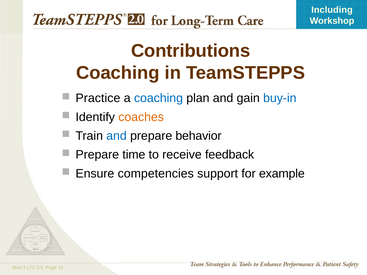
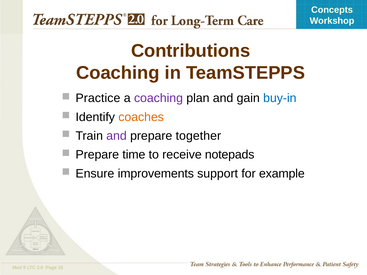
Including: Including -> Concepts (332, 10)
coaching colour: blue -> purple (158, 98)
and colour: blue -> purple (117, 136)
behavior: behavior -> together (198, 136)
feedback: feedback -> notepads (230, 155)
competencies: competencies -> improvements (156, 174)
